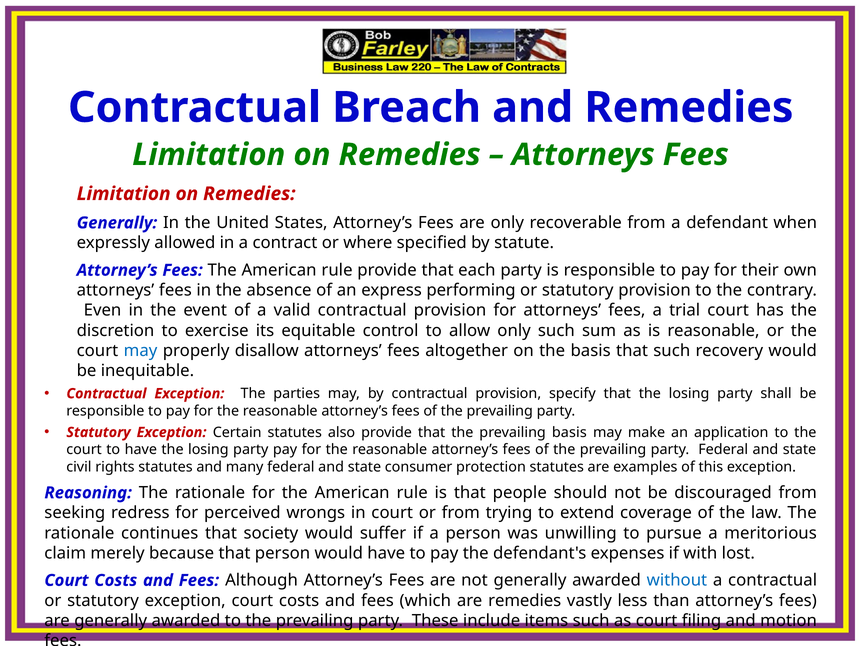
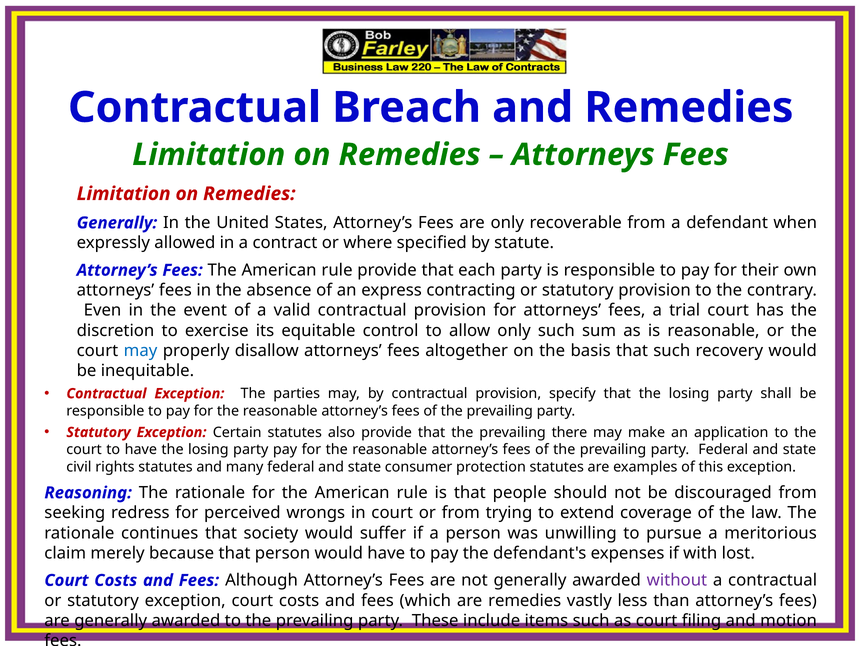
performing: performing -> contracting (471, 291)
prevailing basis: basis -> there (569, 433)
without colour: blue -> purple (677, 581)
